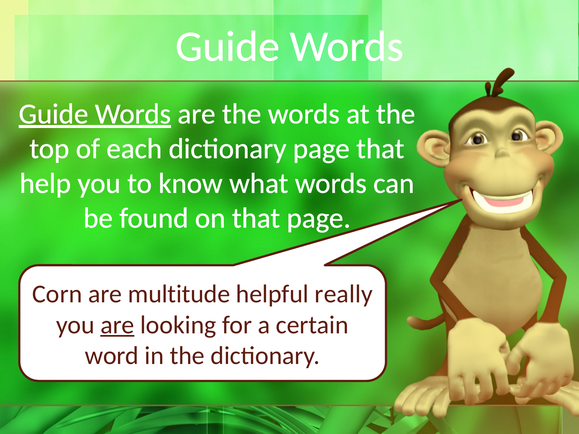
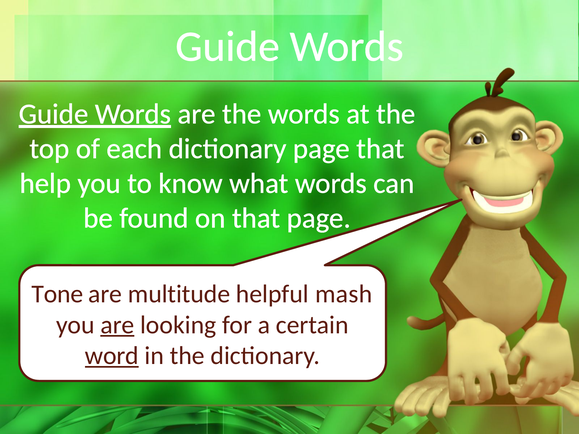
Corn: Corn -> Tone (57, 294)
really: really -> mash (344, 294)
word underline: none -> present (112, 356)
